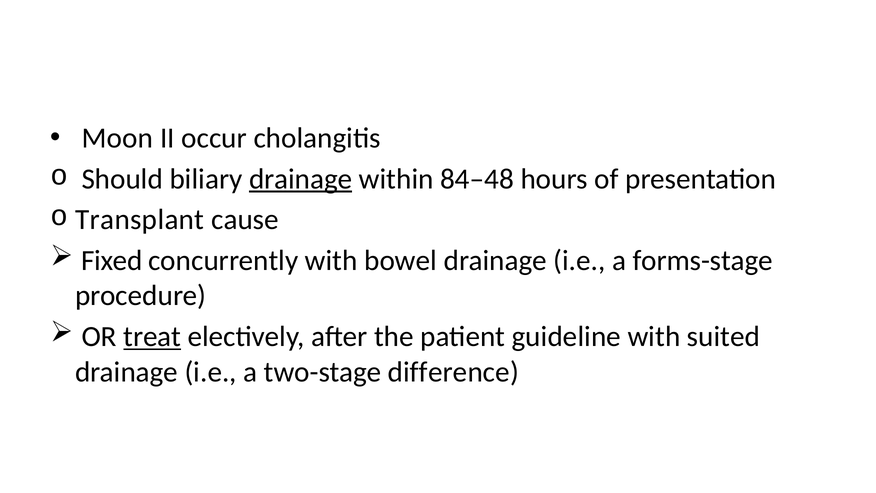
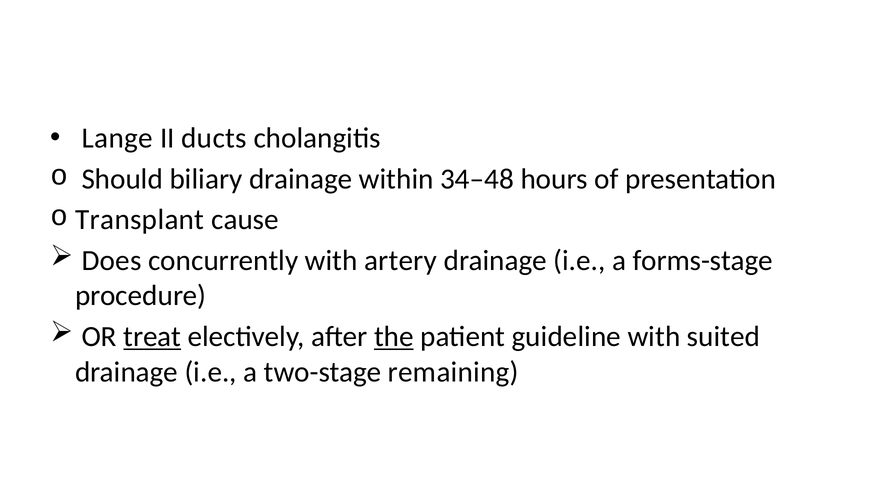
Moon: Moon -> Lange (117, 138)
occur: occur -> ducts (214, 138)
drainage underline: present -> none (301, 179)
84–48: 84–48 -> 34–48 (477, 179)
Fixed: Fixed -> Does (112, 261)
bowel: bowel -> artery (401, 261)
the underline: none -> present (394, 337)
difference: difference -> remaining (453, 372)
